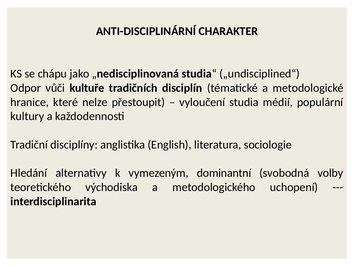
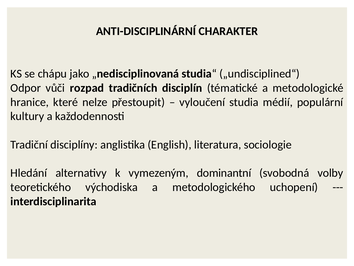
kultuře: kultuře -> rozpad (87, 88)
